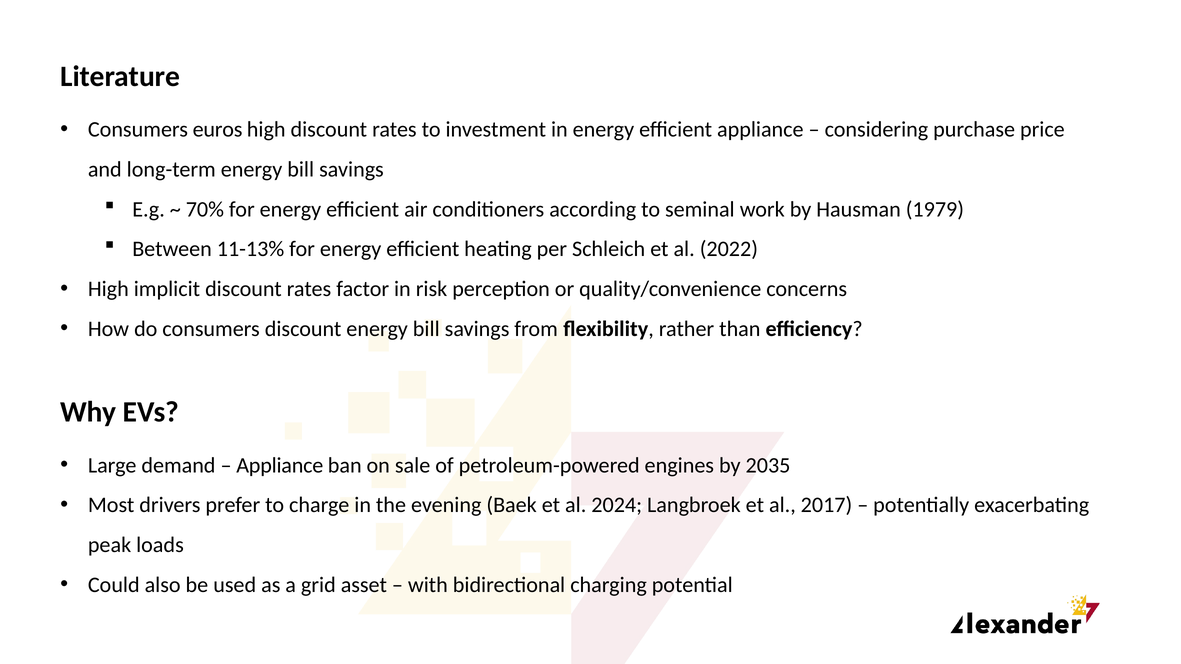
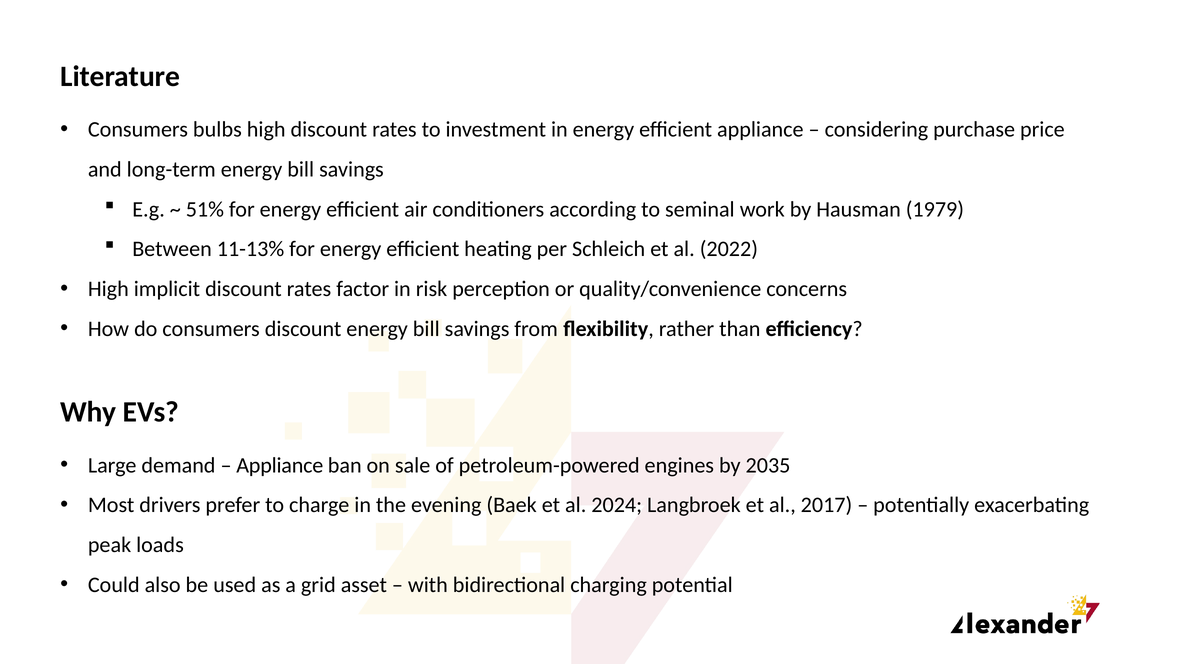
euros: euros -> bulbs (217, 130)
70%: 70% -> 51% (205, 209)
